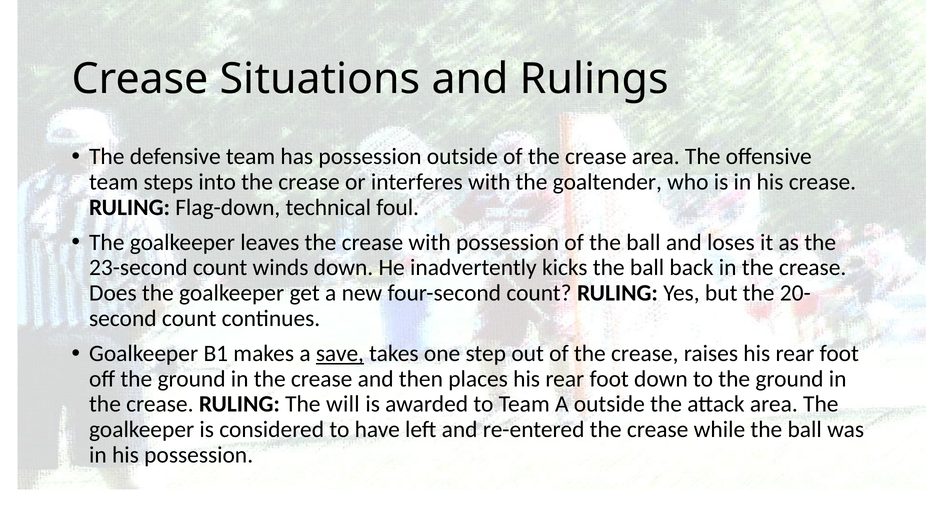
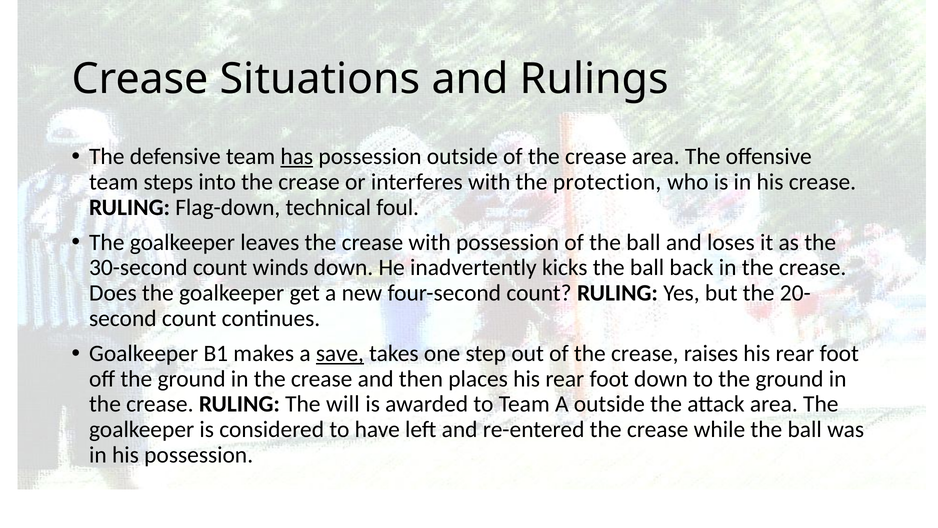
has underline: none -> present (297, 156)
goaltender: goaltender -> protection (607, 182)
23-second: 23-second -> 30-second (138, 268)
